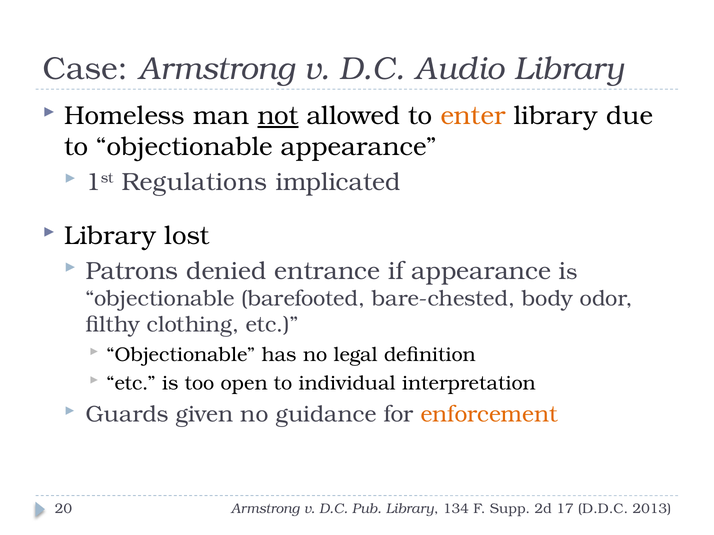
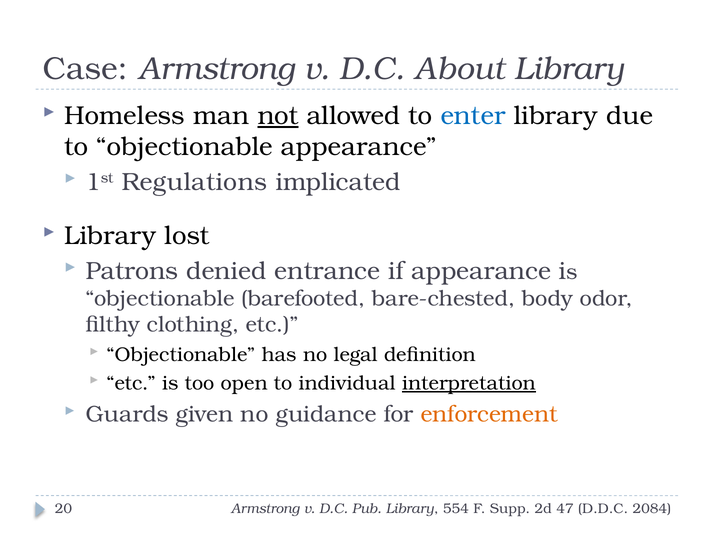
Audio: Audio -> About (459, 69)
enter colour: orange -> blue (473, 116)
interpretation underline: none -> present (469, 384)
134: 134 -> 554 (456, 509)
17: 17 -> 47 (565, 509)
2013: 2013 -> 2084 (652, 509)
